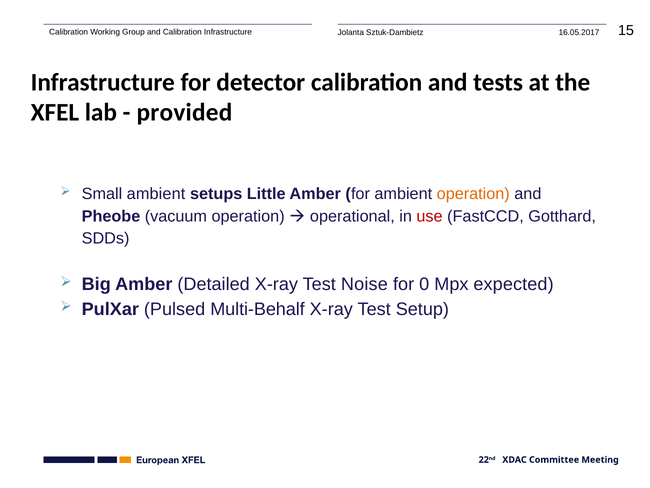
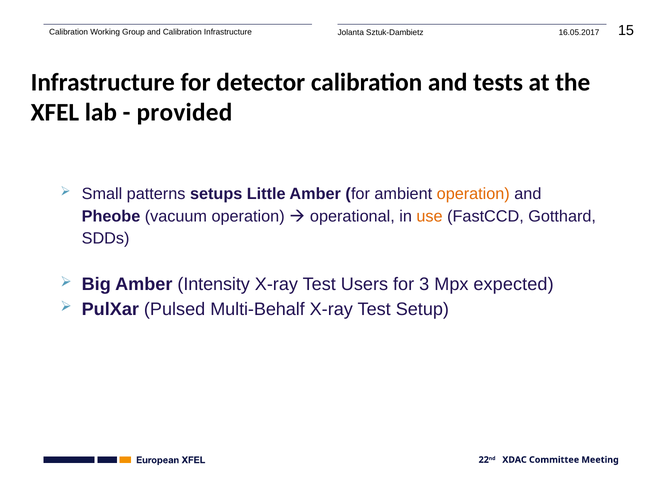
Small ambient: ambient -> patterns (156, 194)
use colour: red -> orange (430, 216)
Detailed: Detailed -> Intensity (214, 284)
Noise: Noise -> Users (364, 284)
0: 0 -> 3 (424, 284)
